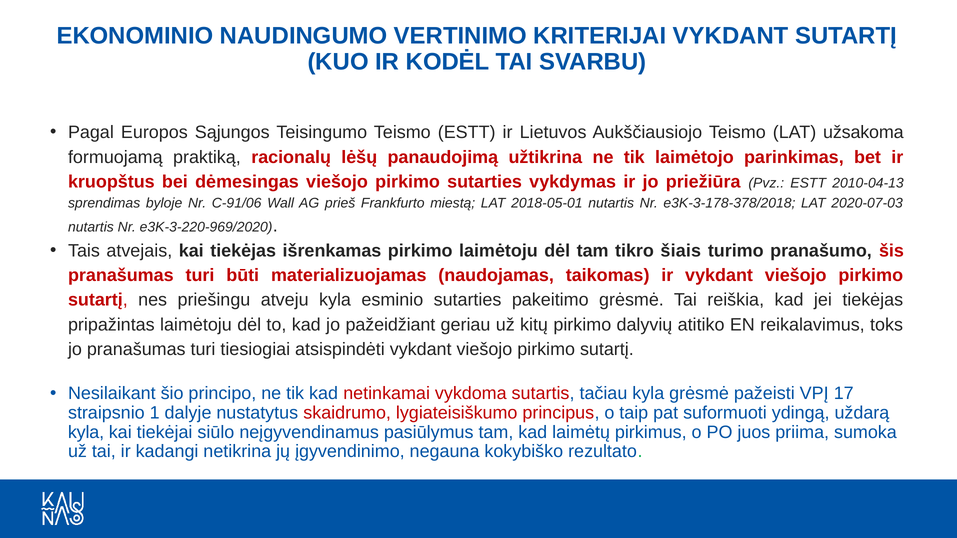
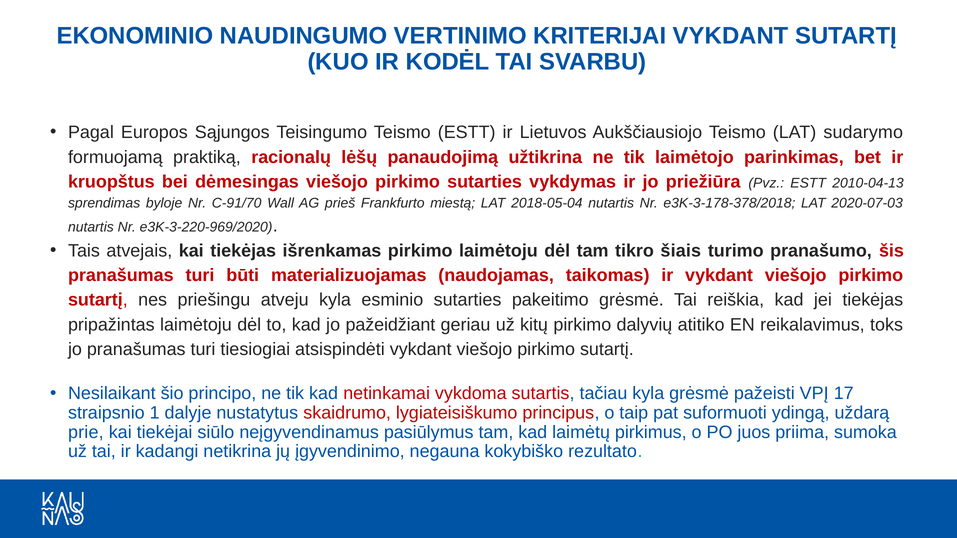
užsakoma: užsakoma -> sudarymo (863, 132)
C-91/06: C-91/06 -> C-91/70 (237, 203)
2018-05-01: 2018-05-01 -> 2018-05-04 (547, 203)
kyla: kyla -> prie (86, 432)
